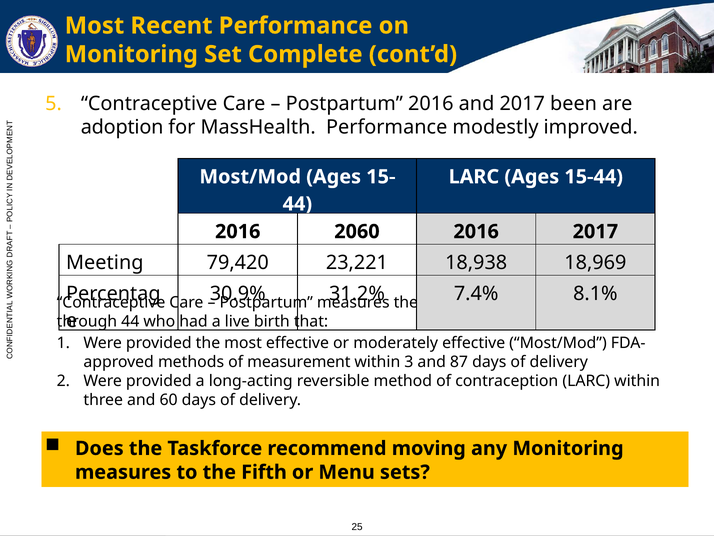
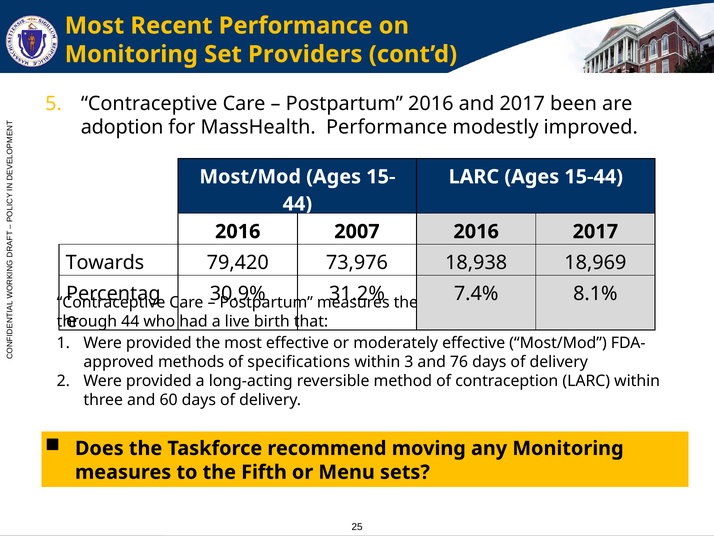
Complete: Complete -> Providers (305, 54)
2060: 2060 -> 2007 (357, 231)
Meeting: Meeting -> Towards (105, 262)
23,221: 23,221 -> 73,976 (357, 262)
measurement: measurement -> specifications (299, 362)
87: 87 -> 76 (459, 362)
